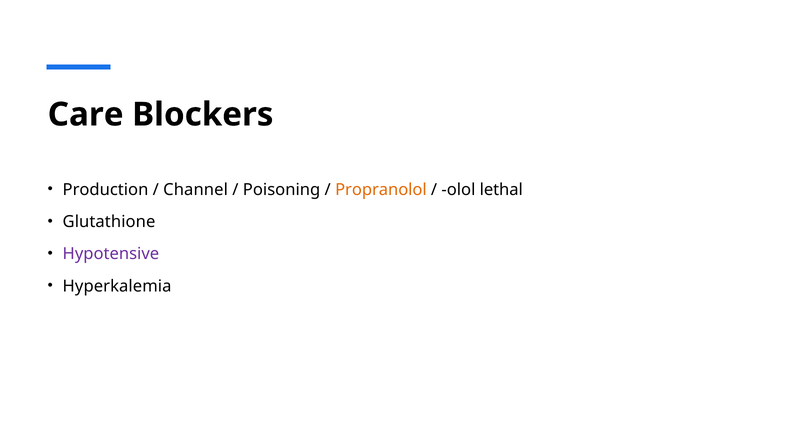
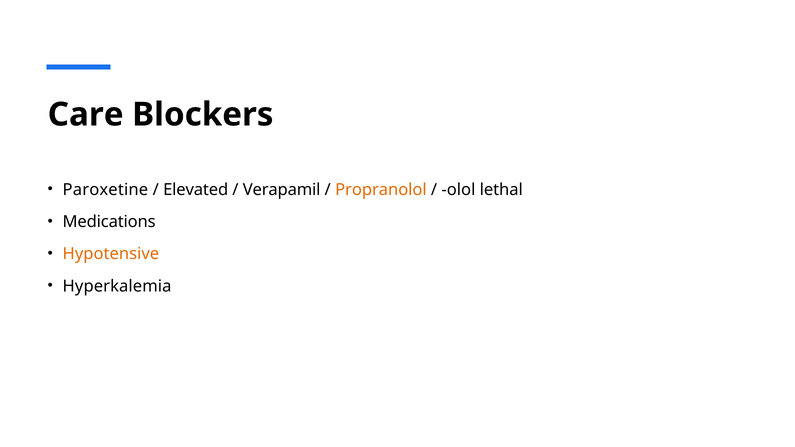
Production: Production -> Paroxetine (105, 190)
Channel: Channel -> Elevated (196, 190)
Poisoning: Poisoning -> Verapamil (282, 190)
Glutathione: Glutathione -> Medications (109, 222)
Hypotensive colour: purple -> orange (111, 254)
